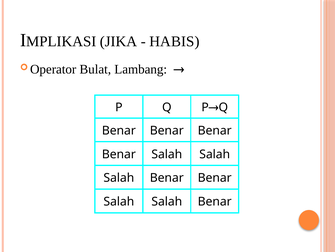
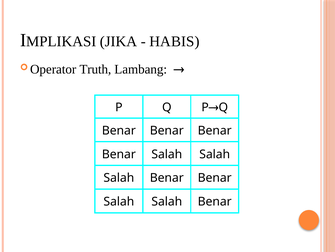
Bulat: Bulat -> Truth (95, 69)
